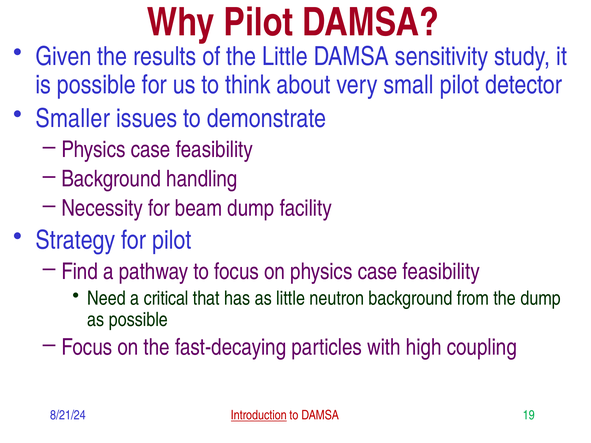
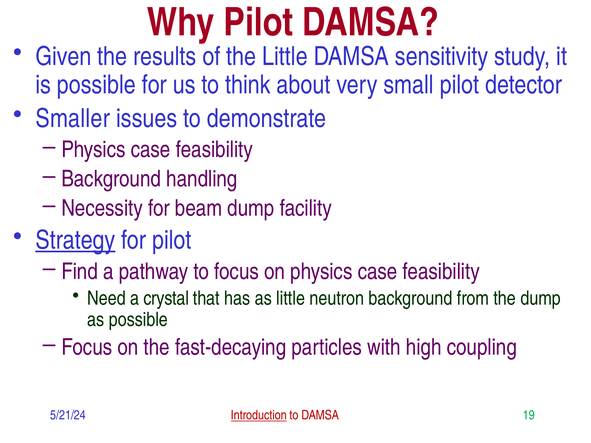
Strategy underline: none -> present (75, 240)
critical: critical -> crystal (166, 299)
8/21/24: 8/21/24 -> 5/21/24 (68, 416)
